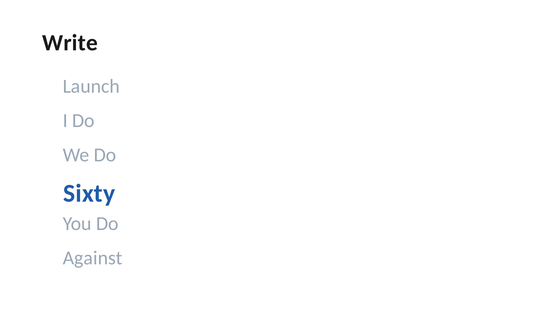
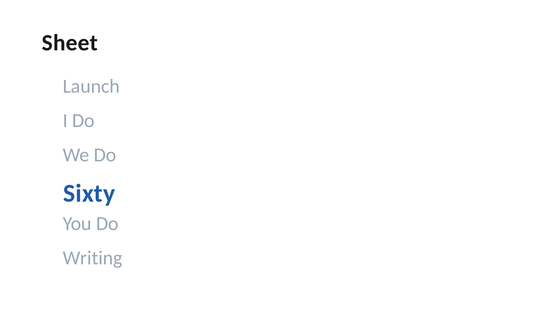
Write: Write -> Sheet (70, 43)
Against: Against -> Writing (93, 258)
